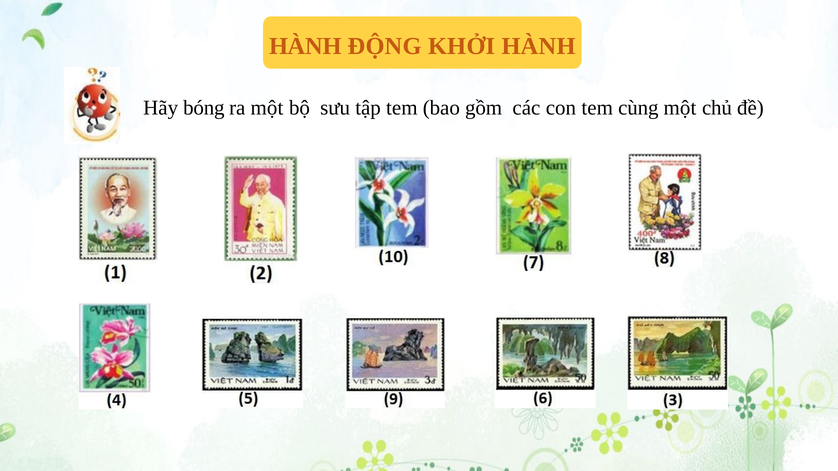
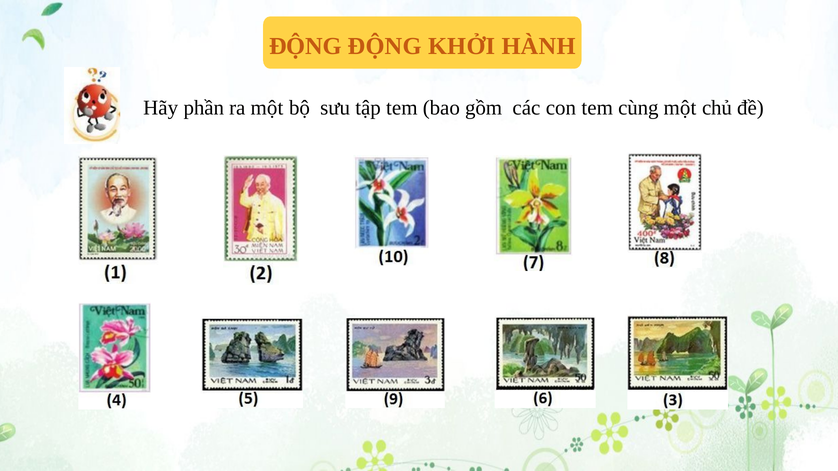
HÀNH: HÀNH -> ĐỘNG (305, 46)
bóng: bóng -> phần (204, 108)
